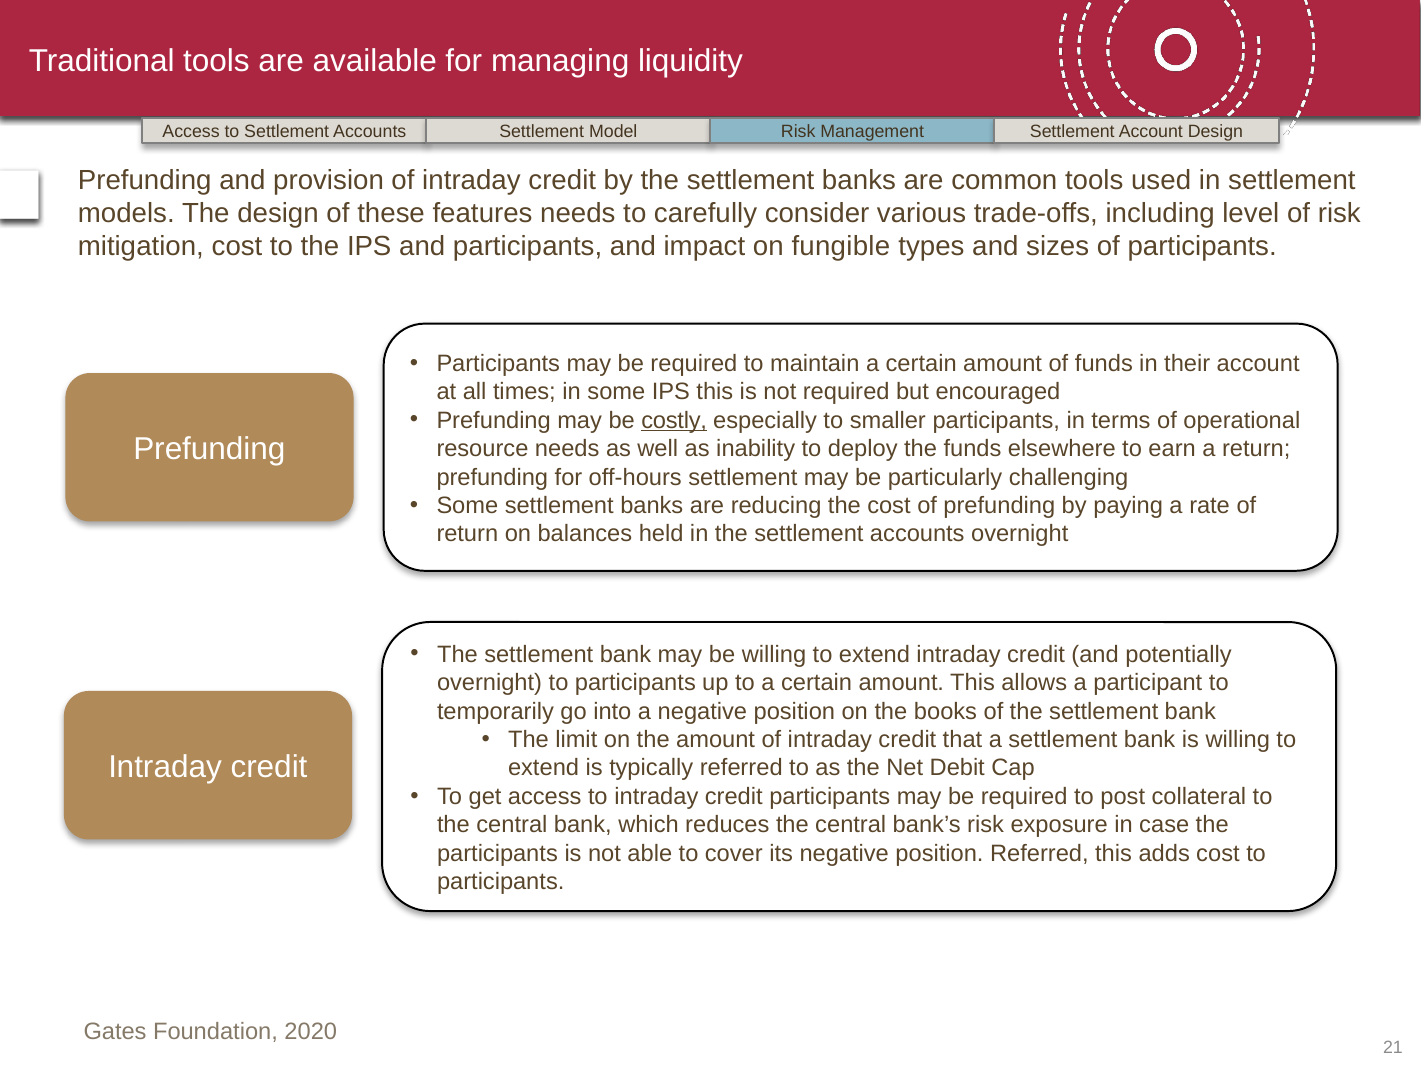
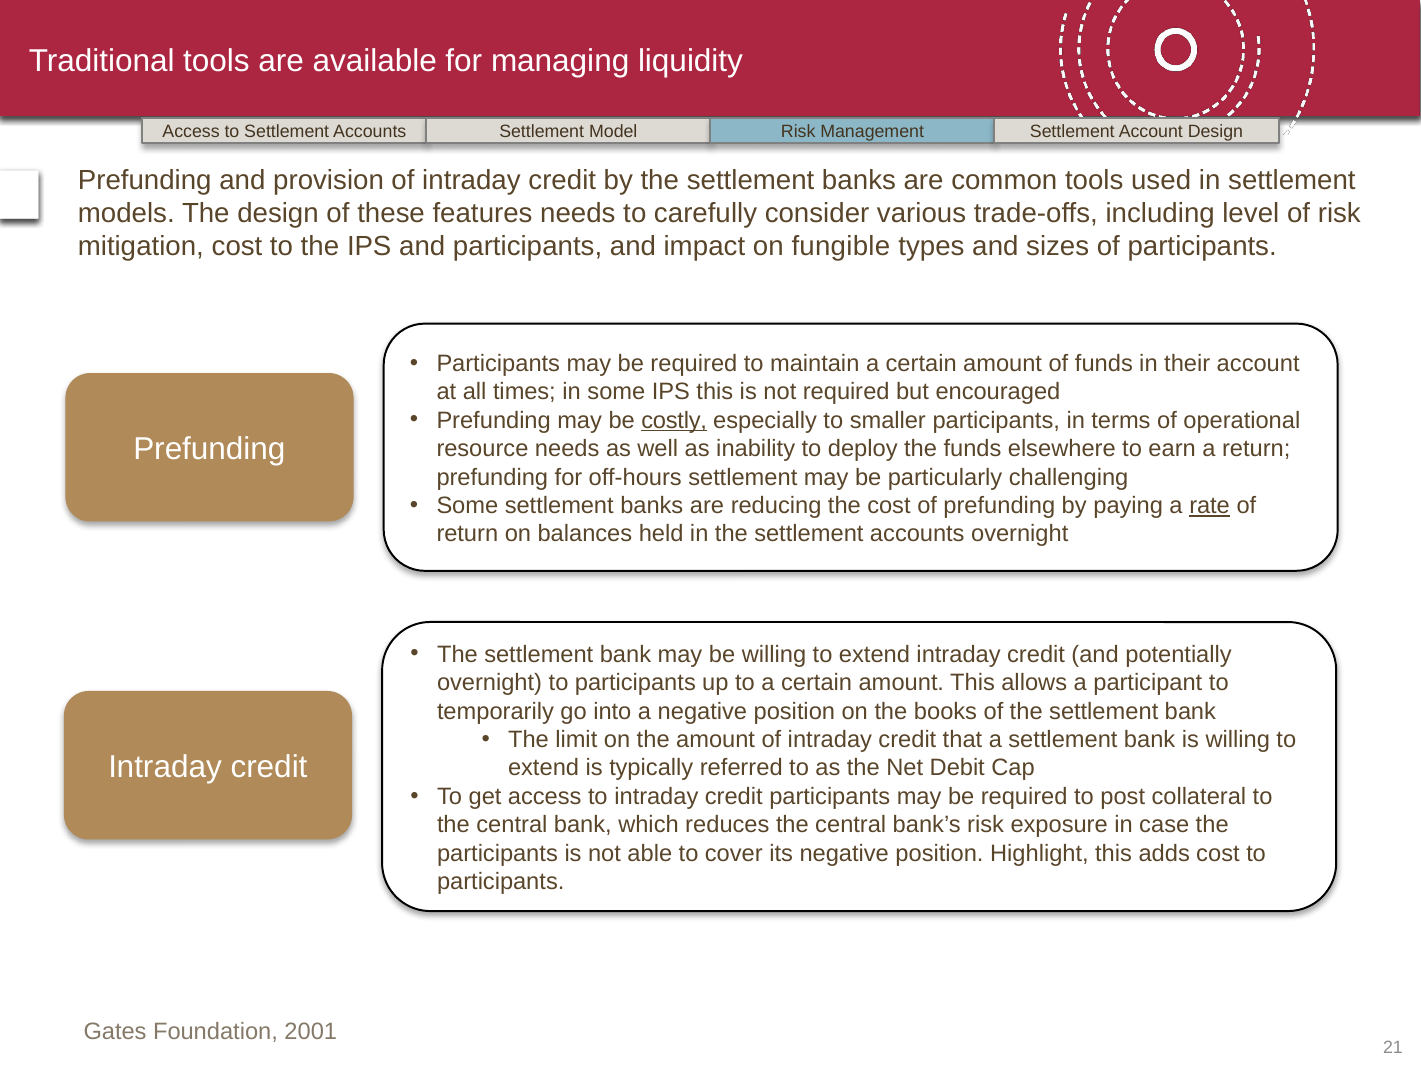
rate underline: none -> present (1210, 506)
position Referred: Referred -> Highlight (1039, 853)
2020: 2020 -> 2001 (311, 1032)
